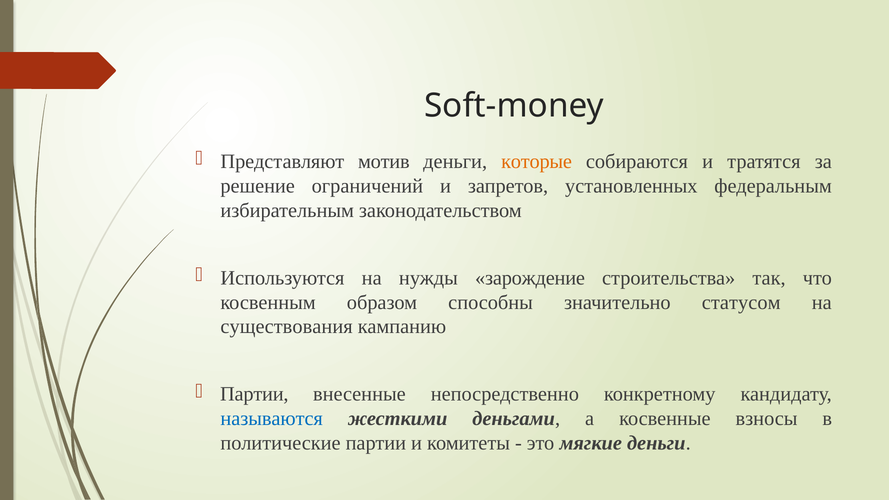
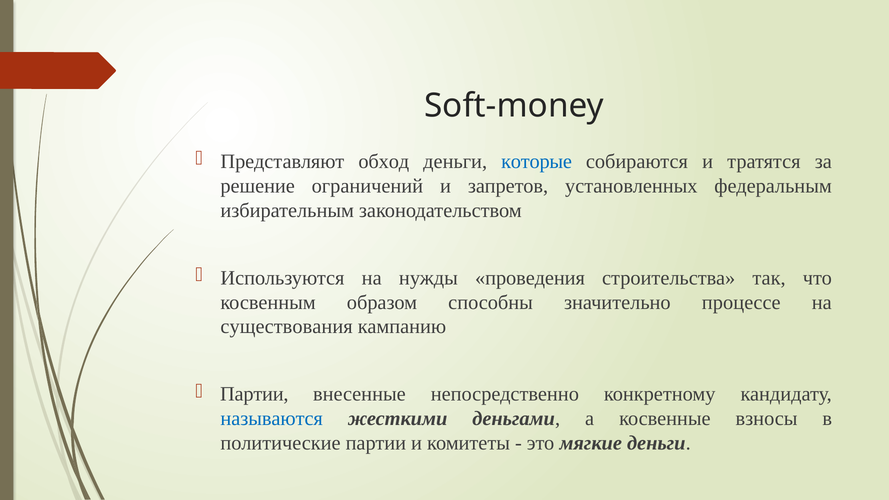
мотив: мотив -> обход (384, 162)
которые colour: orange -> blue (537, 162)
зарождение: зарождение -> проведения (530, 278)
статусом: статусом -> процессе (741, 302)
